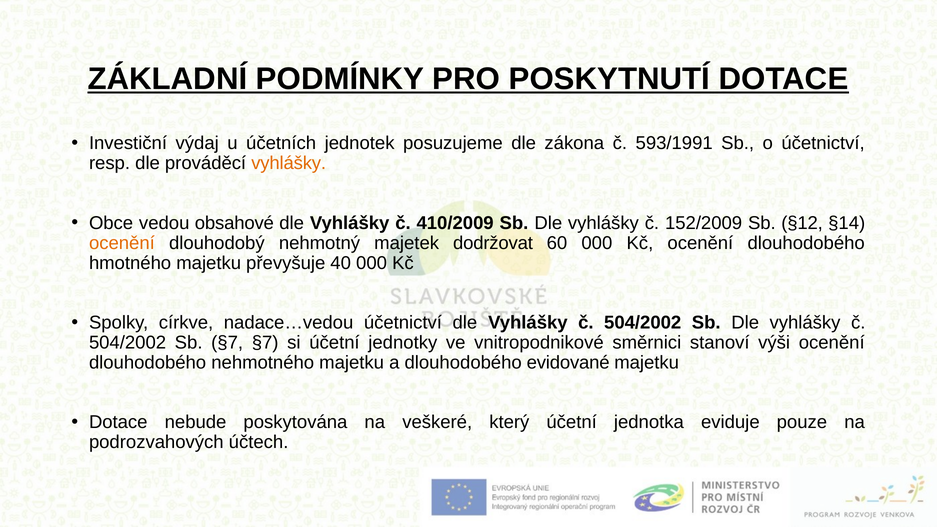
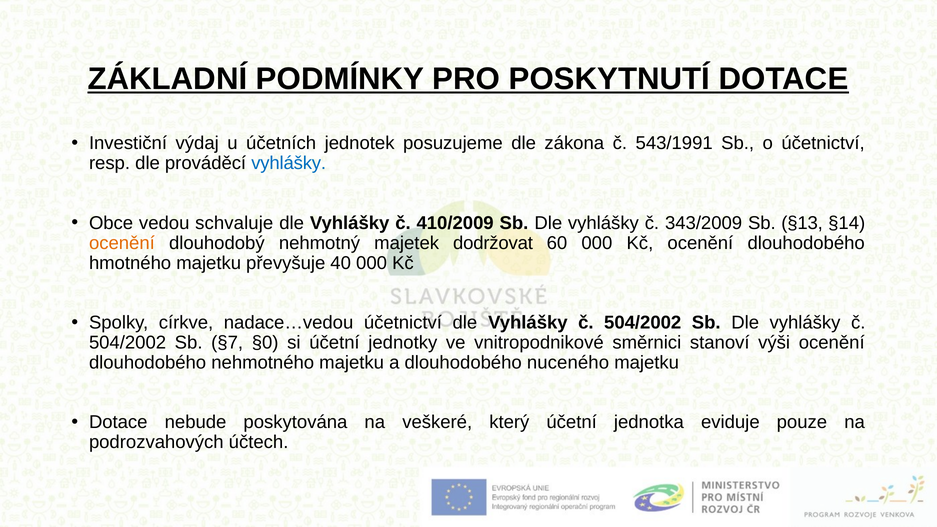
593/1991: 593/1991 -> 543/1991 (674, 143)
vyhlášky colour: orange -> blue (289, 163)
obsahové: obsahové -> schvaluje (234, 223)
152/2009: 152/2009 -> 343/2009 (704, 223)
§12: §12 -> §13 (802, 223)
§7 §7: §7 -> §0 (265, 343)
evidované: evidované -> nuceného (568, 363)
